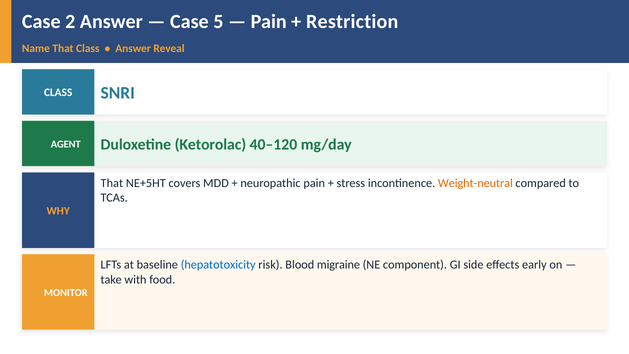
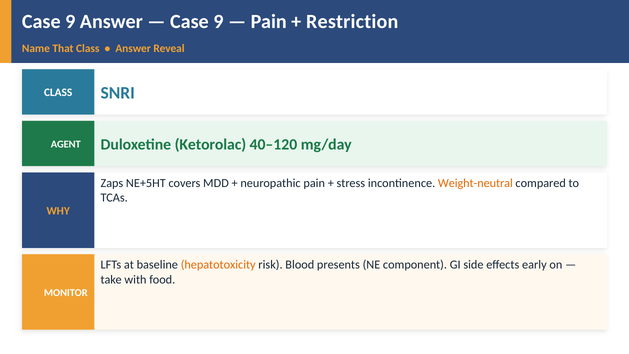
2: 2 -> 9 (70, 22)
5: 5 -> 9 (218, 22)
That: That -> Zaps (112, 183)
hepatotoxicity colour: blue -> orange (218, 265)
migraine: migraine -> presents (338, 265)
